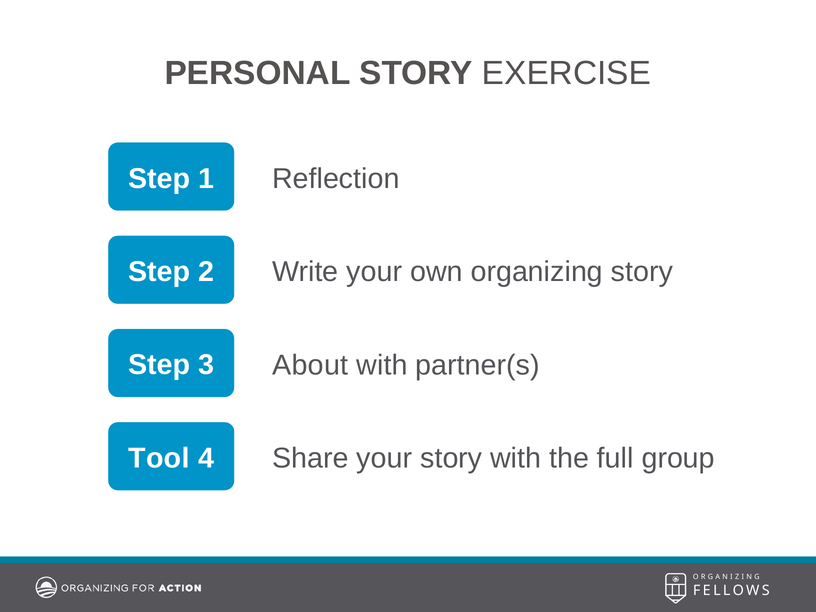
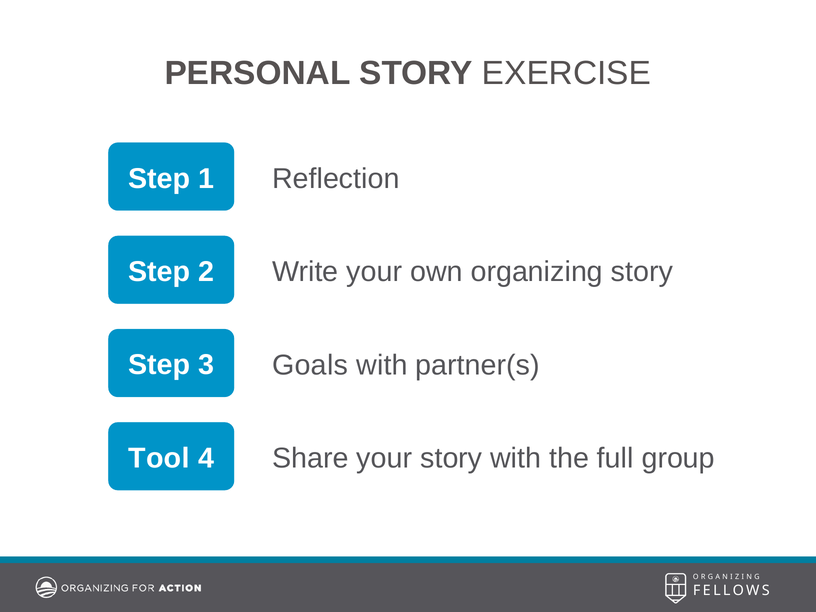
About: About -> Goals (310, 365)
